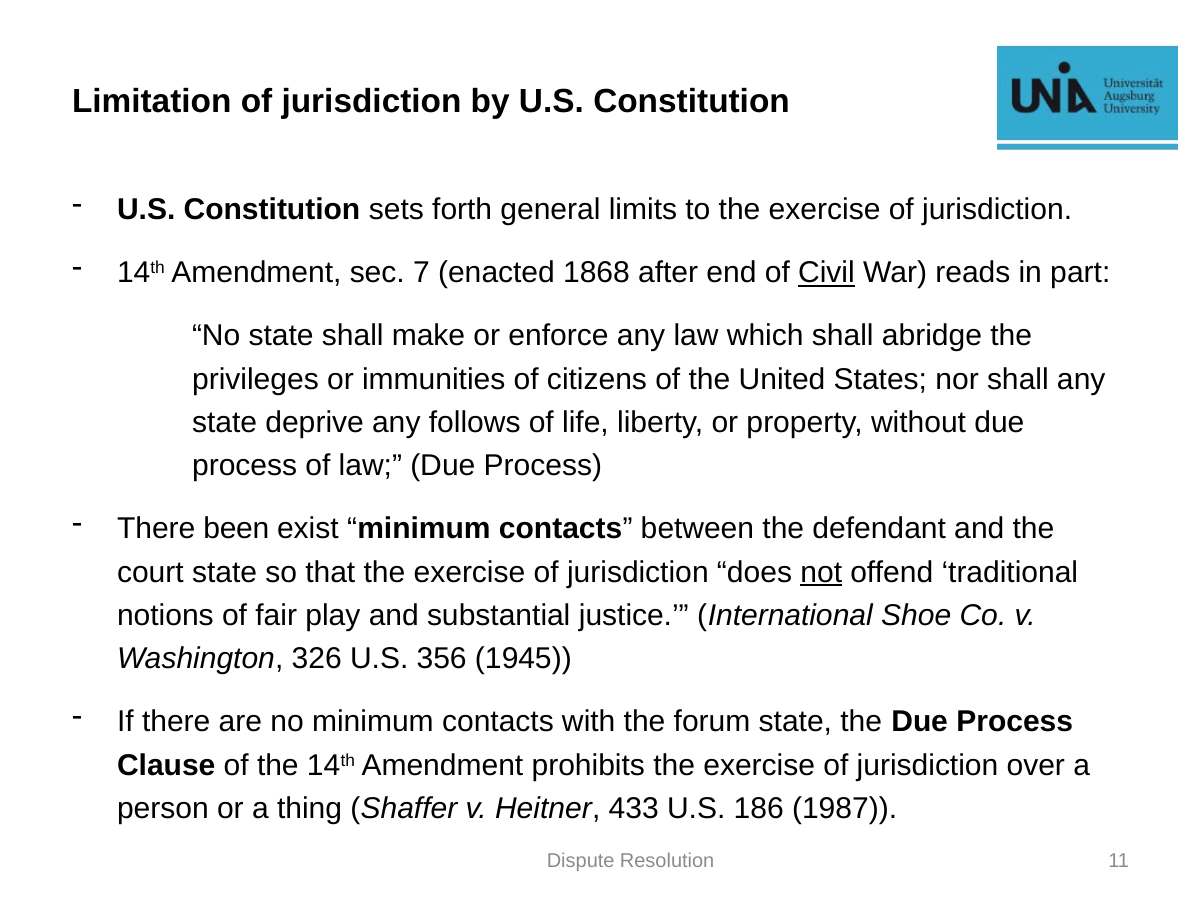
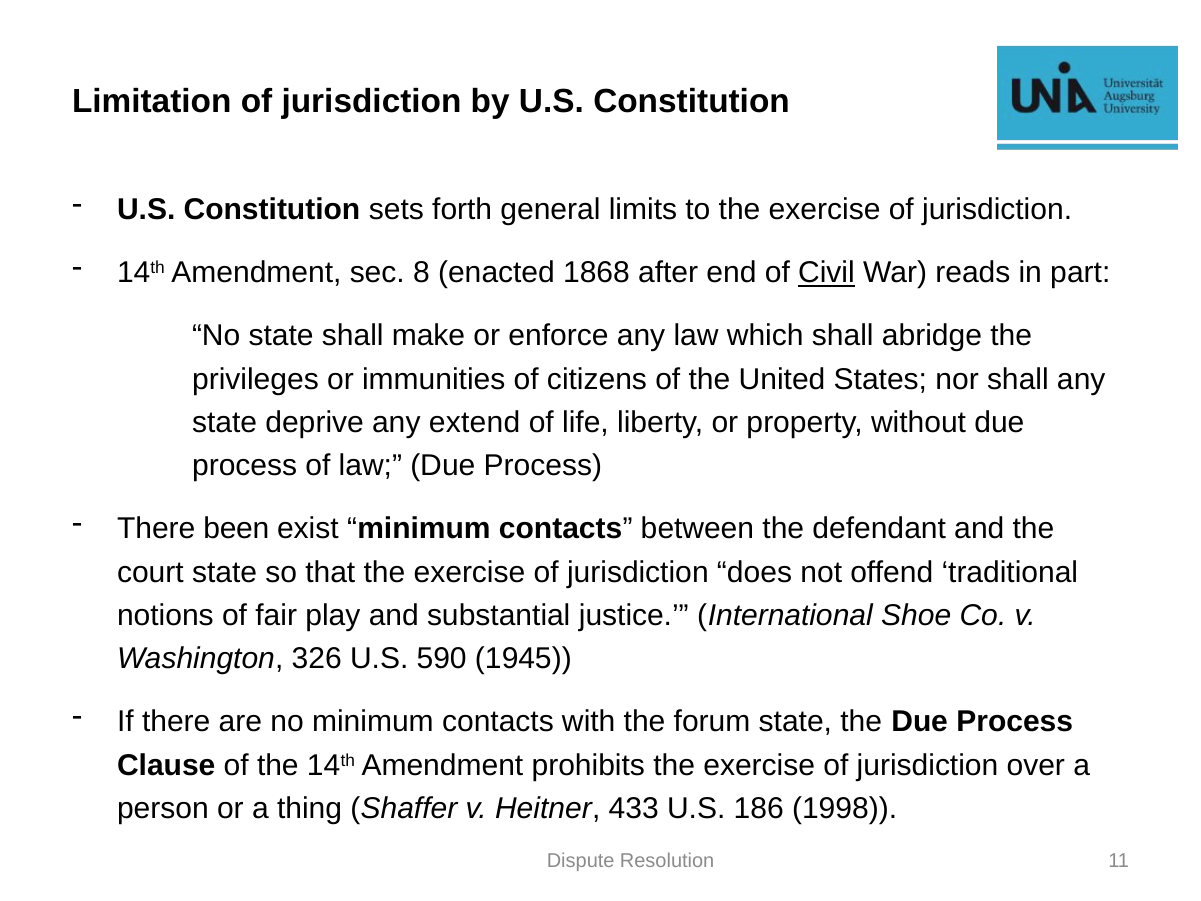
7: 7 -> 8 (421, 273)
follows: follows -> extend (475, 422)
not underline: present -> none (821, 572)
356: 356 -> 590 (442, 658)
1987: 1987 -> 1998 (845, 808)
